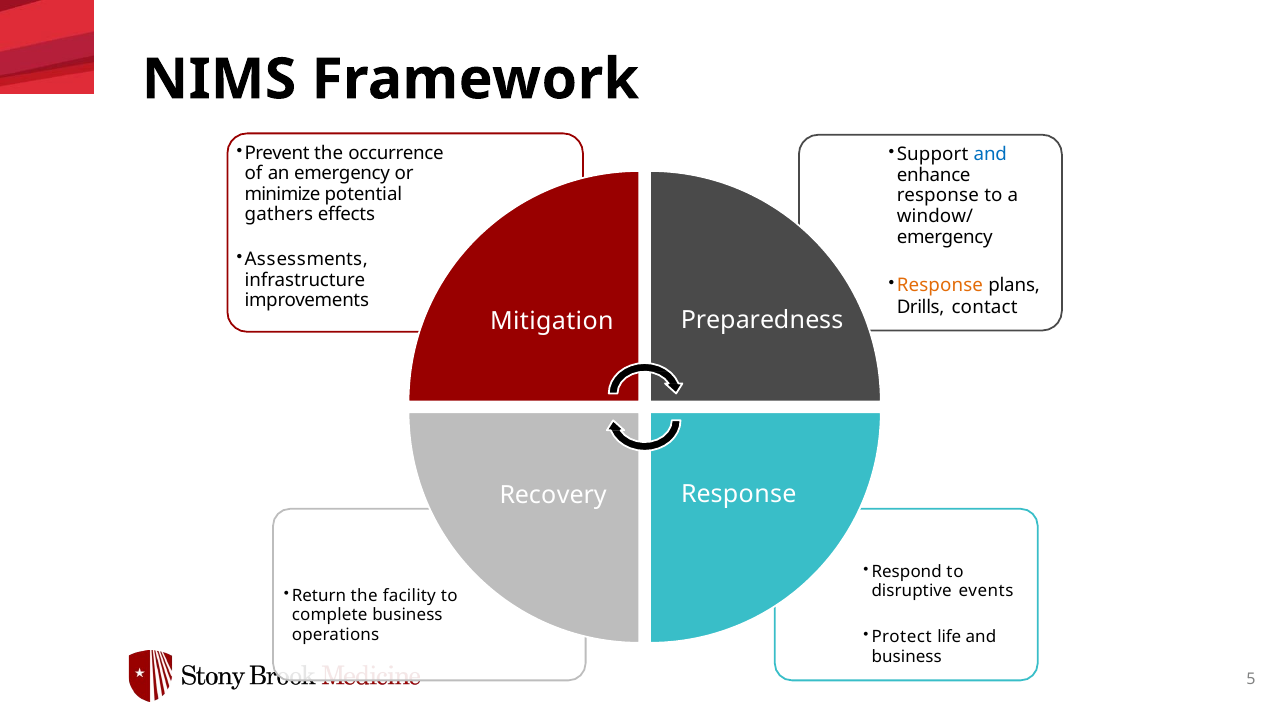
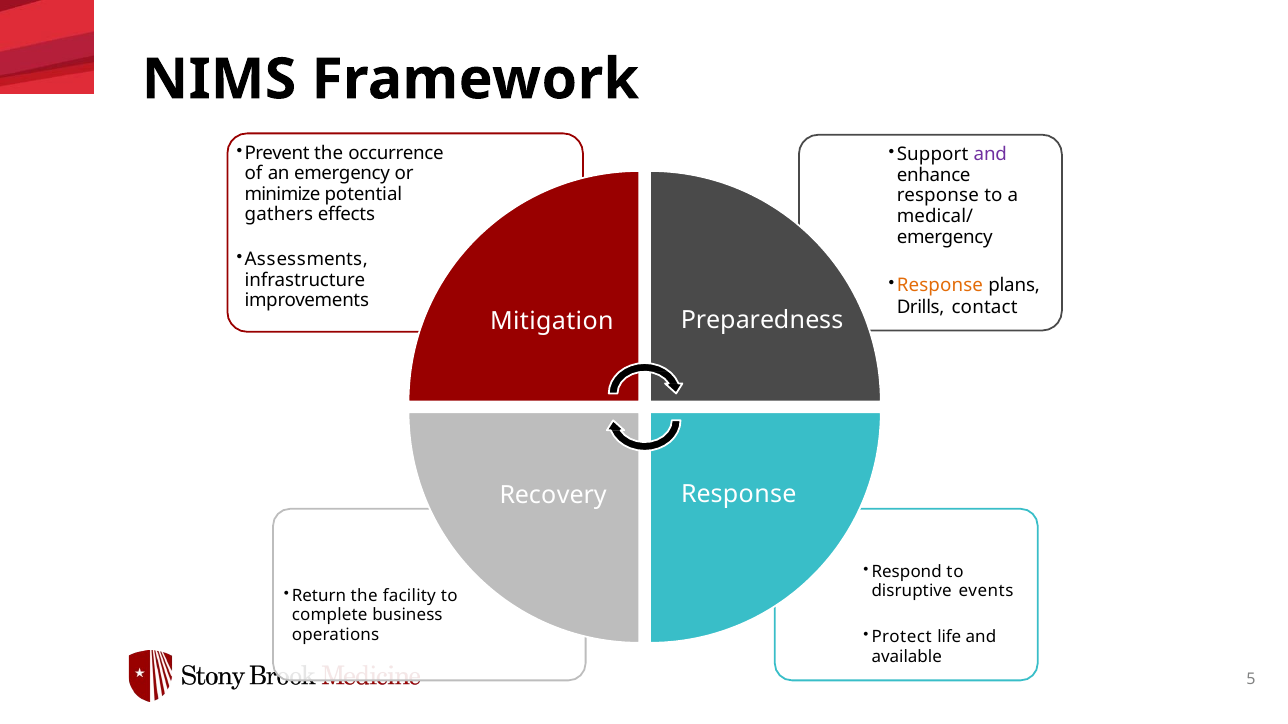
and colour: blue -> purple (990, 154)
window/: window/ -> medical/ (935, 216)
business: business -> available (907, 658)
